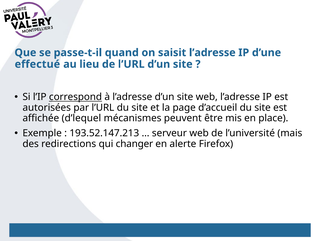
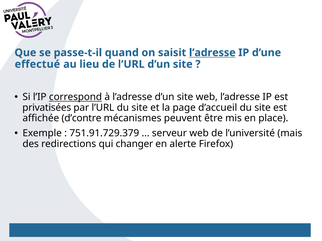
l’adresse underline: none -> present (212, 53)
autorisées: autorisées -> privatisées (47, 108)
d’lequel: d’lequel -> d’contre (81, 118)
193.52.147.213: 193.52.147.213 -> 751.91.729.379 (104, 134)
